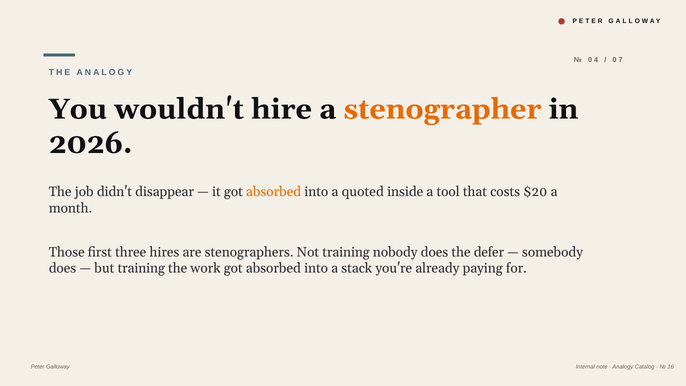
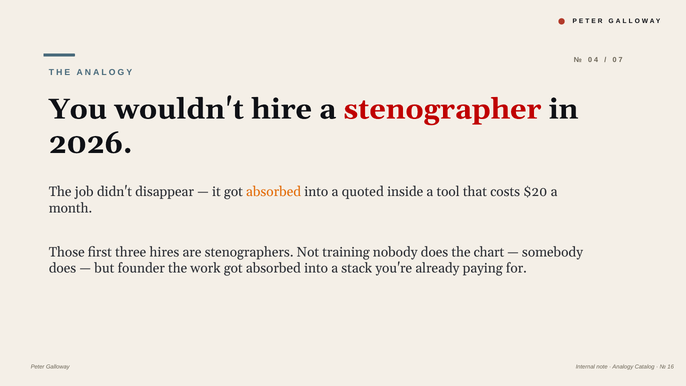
stenographer colour: orange -> red (442, 109)
defer: defer -> chart (489, 252)
but training: training -> founder (141, 268)
